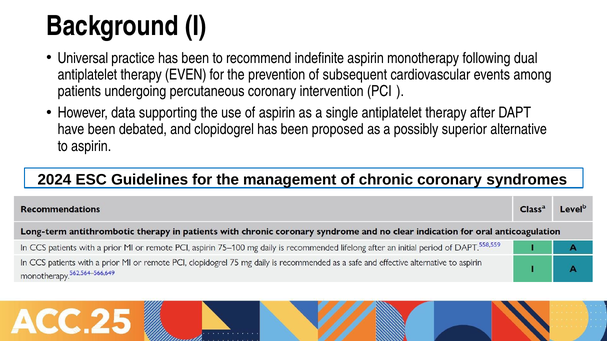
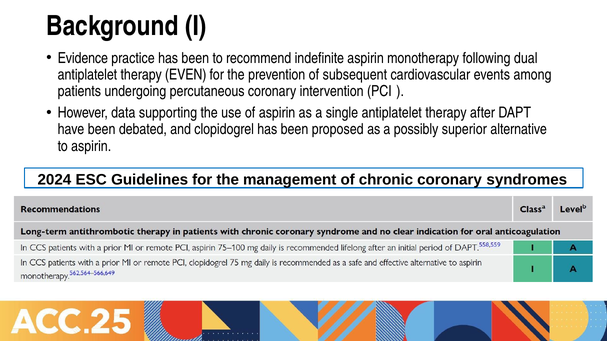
Universal: Universal -> Evidence (83, 58)
